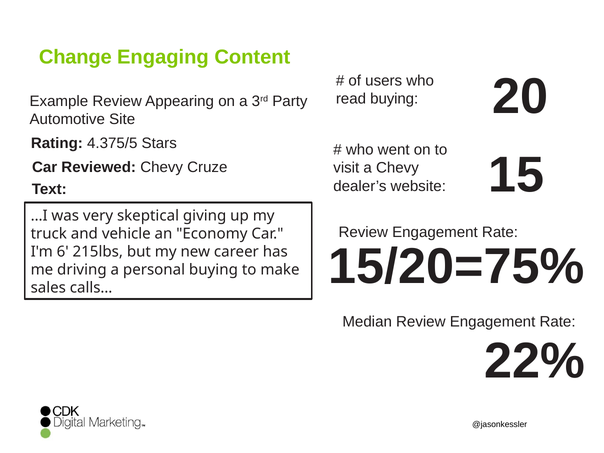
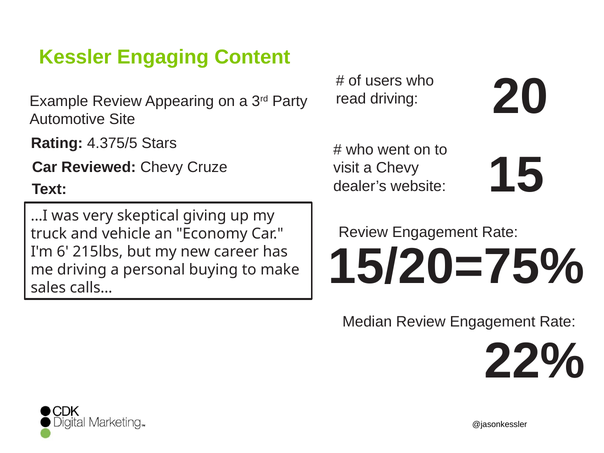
Change: Change -> Kessler (75, 57)
read buying: buying -> driving (394, 99)
